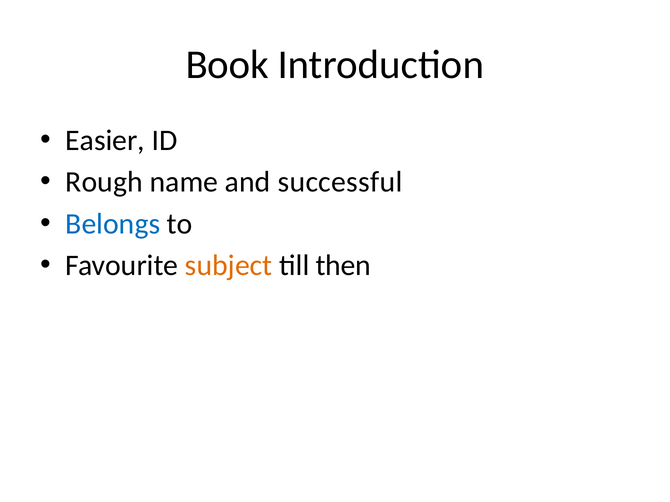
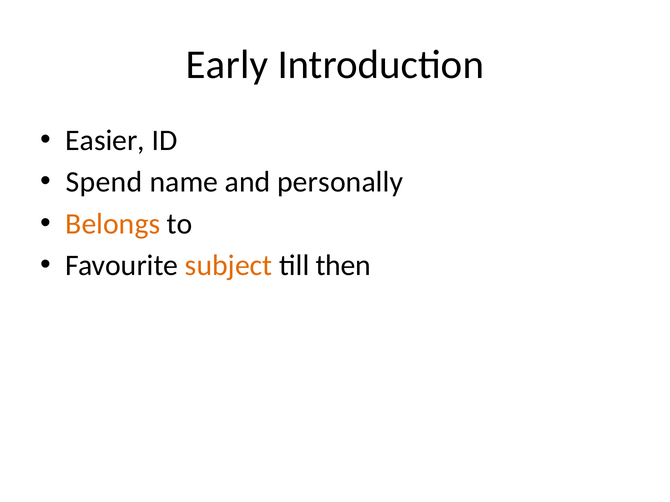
Book: Book -> Early (227, 65)
Rough: Rough -> Spend (104, 182)
successful: successful -> personally (340, 182)
Belongs colour: blue -> orange (113, 224)
